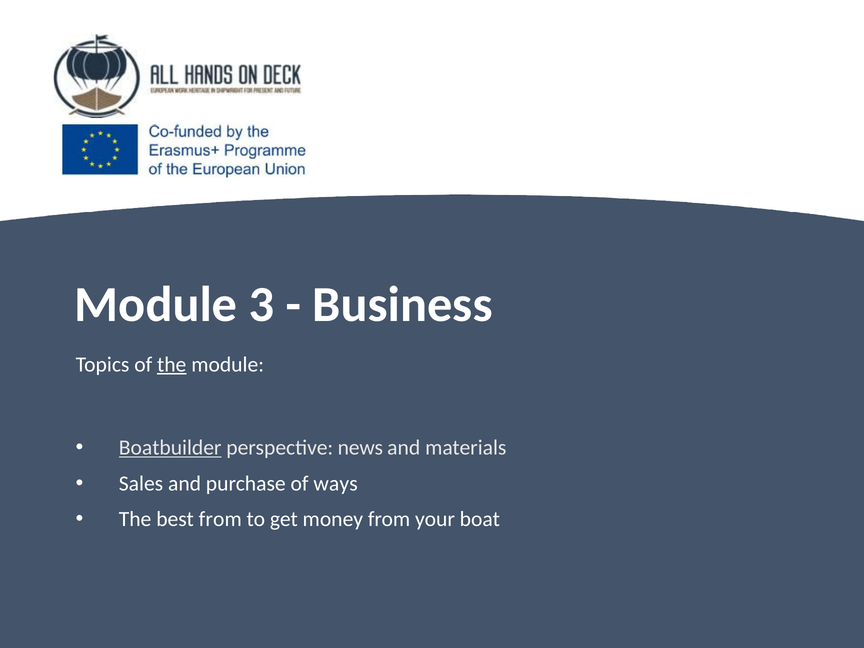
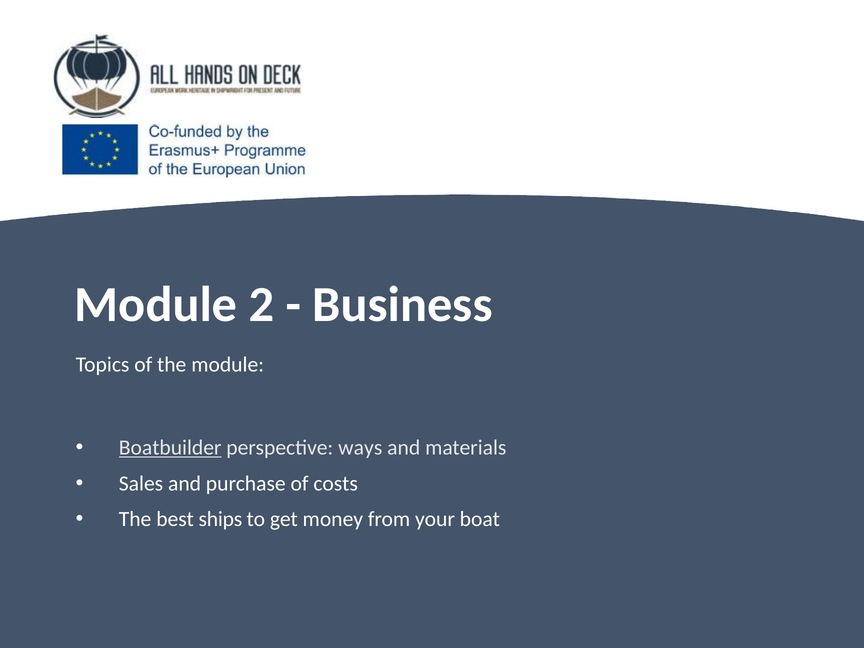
3: 3 -> 2 (261, 304)
the underline: present -> none (172, 364)
news: news -> ways (360, 448)
ways: ways -> costs (336, 483)
best from: from -> ships (220, 519)
